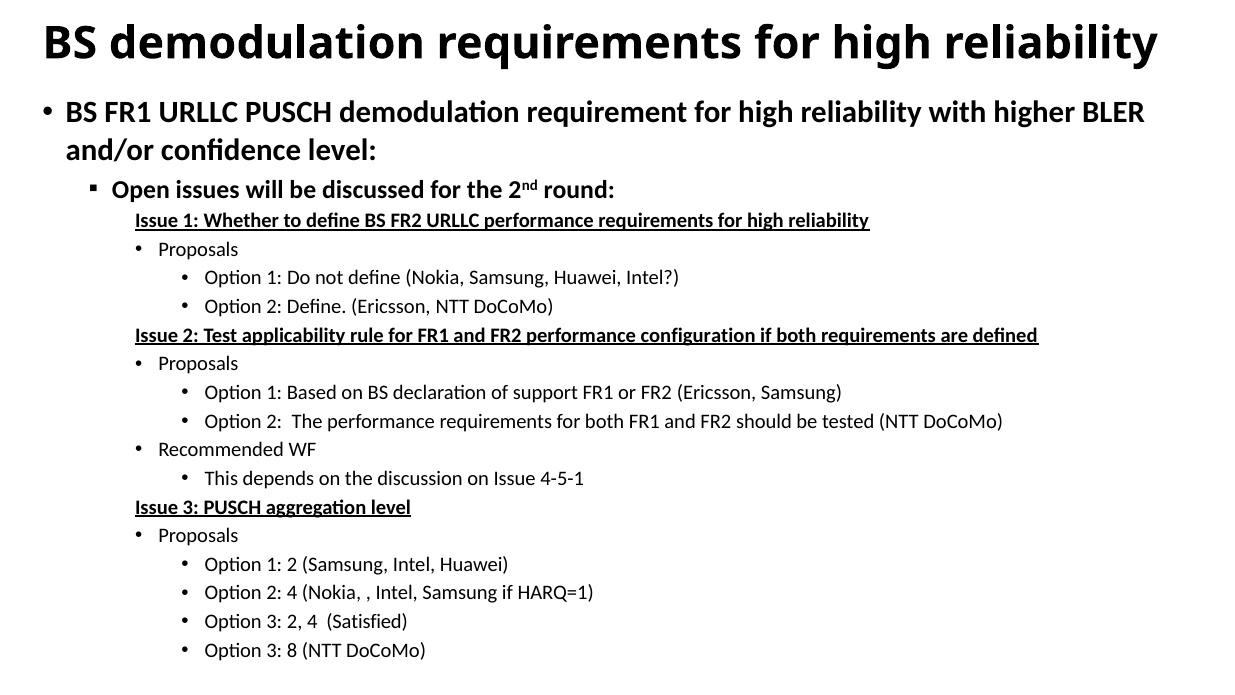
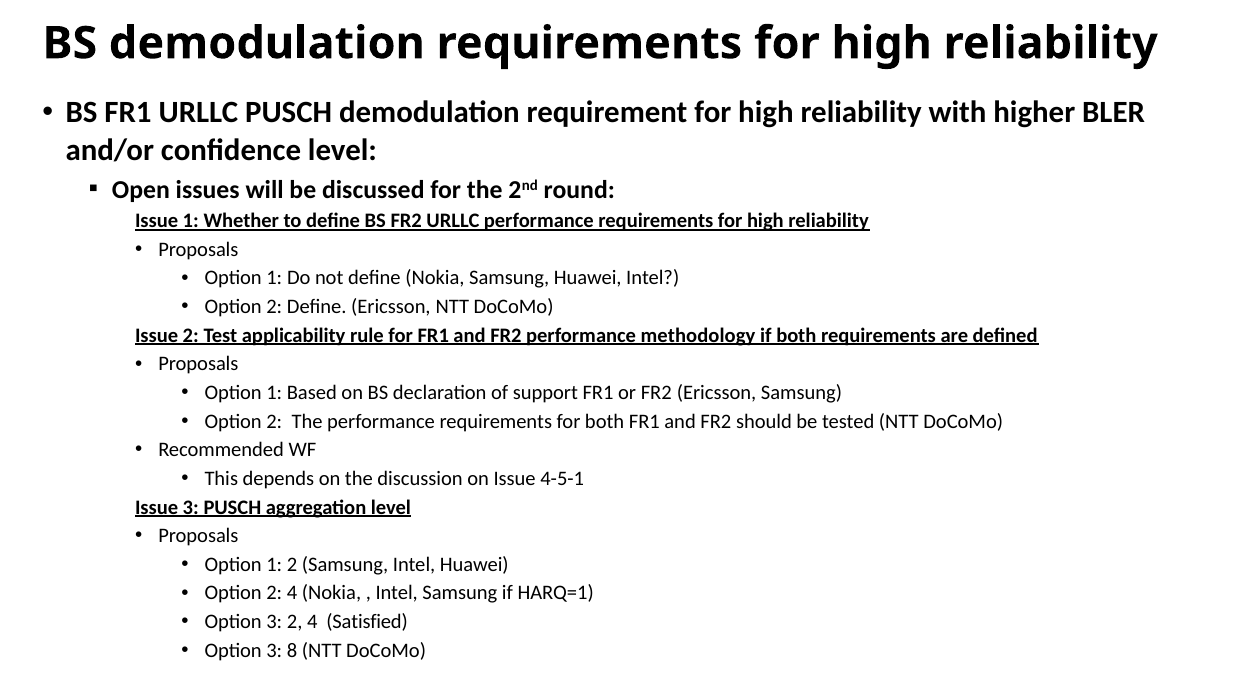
configuration: configuration -> methodology (698, 335)
